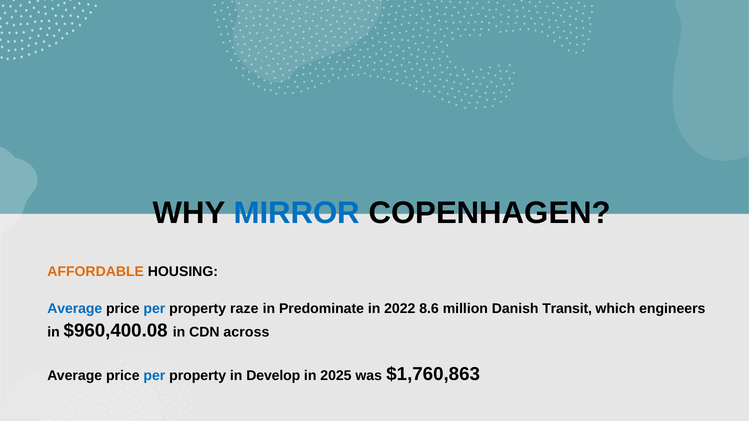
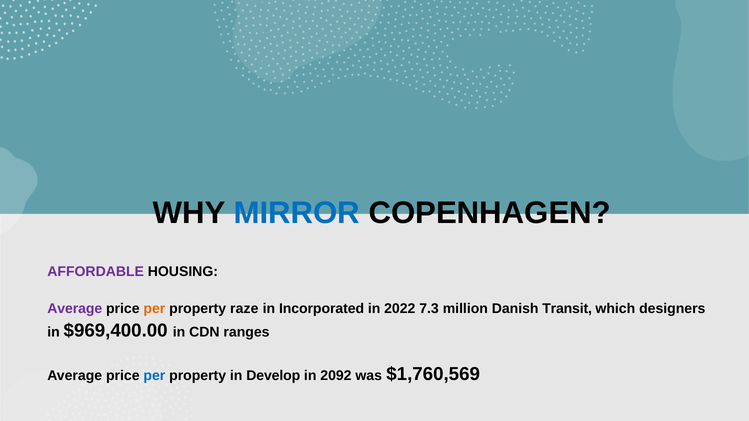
AFFORDABLE colour: orange -> purple (96, 272)
Average colour: blue -> purple (75, 309)
per colour: blue -> orange (154, 309)
Predominate: Predominate -> Incorporated (322, 309)
8.6: 8.6 -> 7.3 (429, 309)
engineers: engineers -> designers (672, 309)
$960,400.08: $960,400.08 -> $969,400.00 (116, 331)
across: across -> ranges (246, 333)
2025: 2025 -> 2092 (336, 376)
$1,760,863: $1,760,863 -> $1,760,569 (433, 374)
